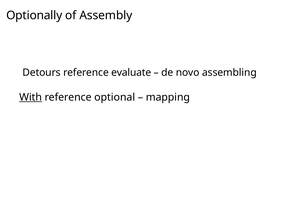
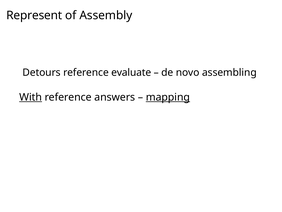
Optionally: Optionally -> Represent (34, 15)
optional: optional -> answers (115, 97)
mapping underline: none -> present (168, 97)
